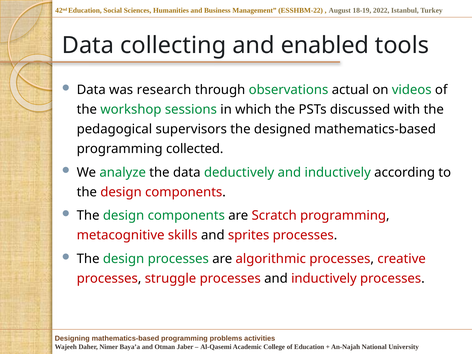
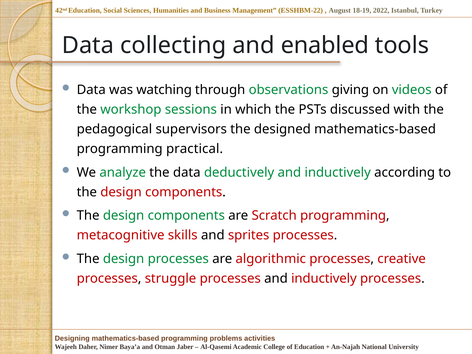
research: research -> watching (164, 90)
actual: actual -> giving (350, 90)
collected: collected -> practical (195, 149)
